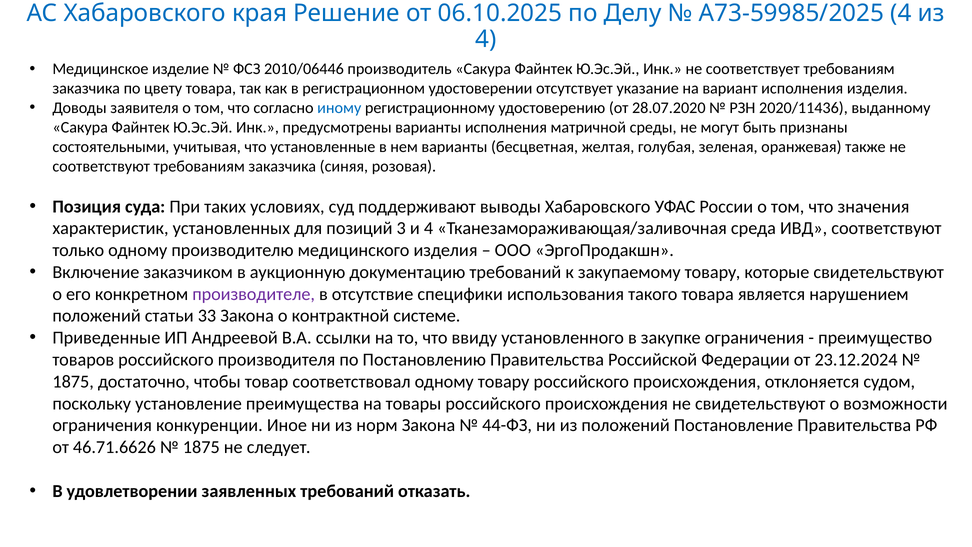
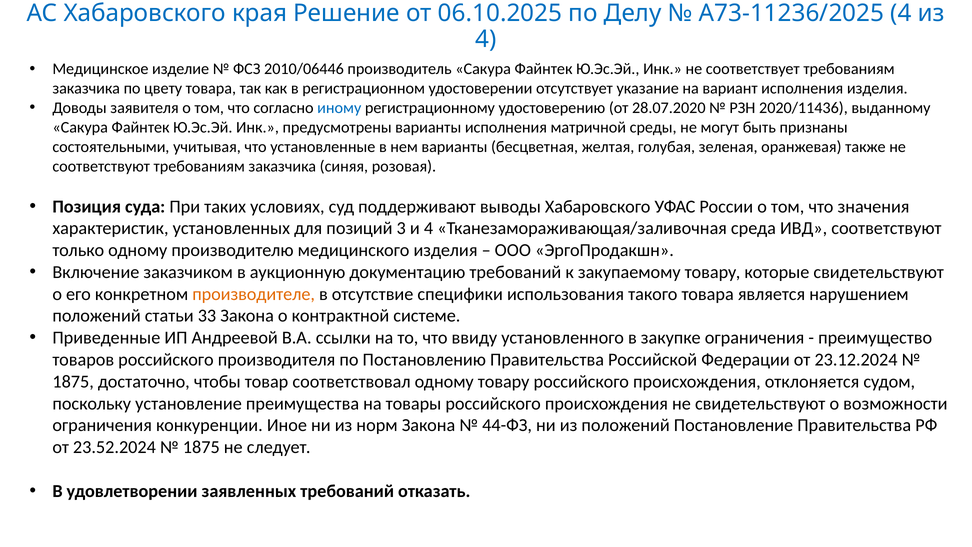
А73-59985/2025: А73-59985/2025 -> А73-11236/2025 (792, 13)
производителе colour: purple -> orange (254, 294)
46.71.6626: 46.71.6626 -> 23.52.2024 (114, 447)
